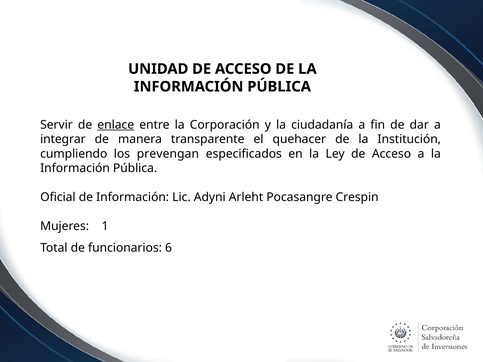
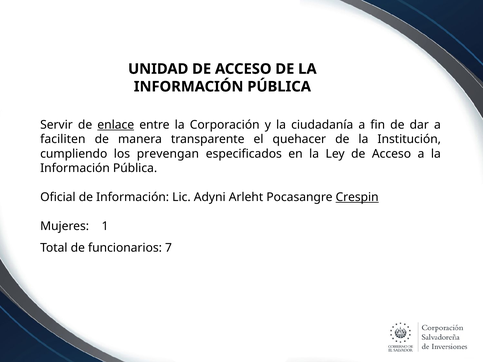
integrar: integrar -> faciliten (63, 139)
Crespin underline: none -> present (357, 197)
6: 6 -> 7 (169, 248)
